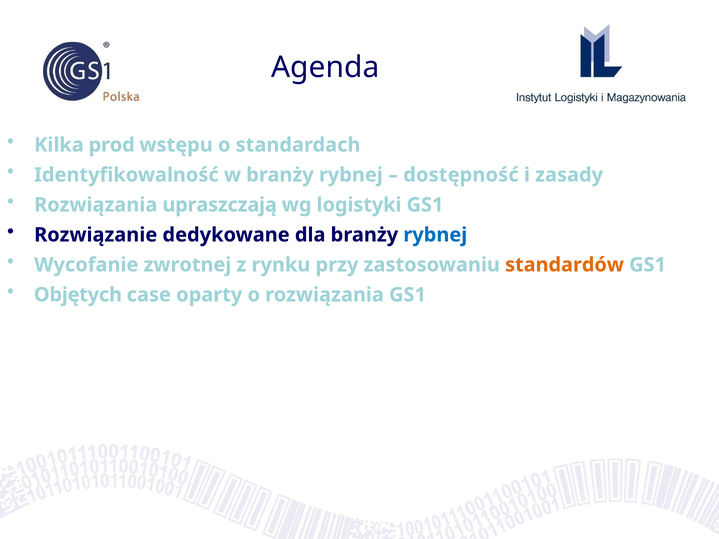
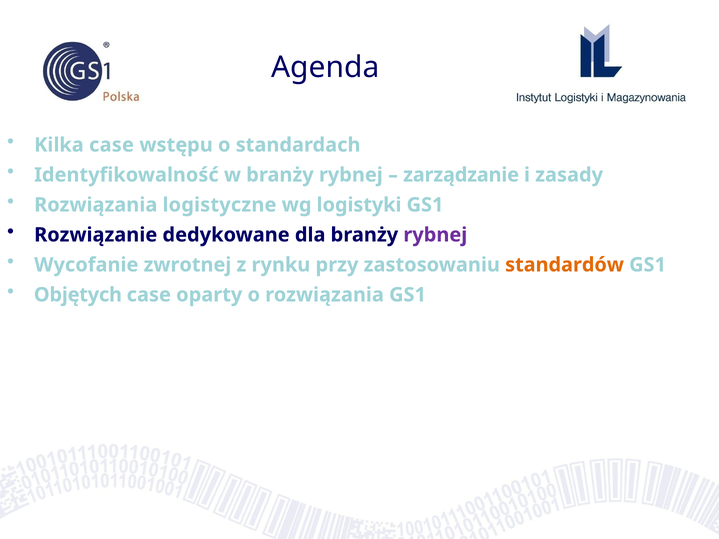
Kilka prod: prod -> case (111, 145)
dostępność: dostępność -> zarządzanie (461, 175)
upraszczają: upraszczają -> logistyczne (219, 205)
rybnej colour: blue -> purple (435, 235)
